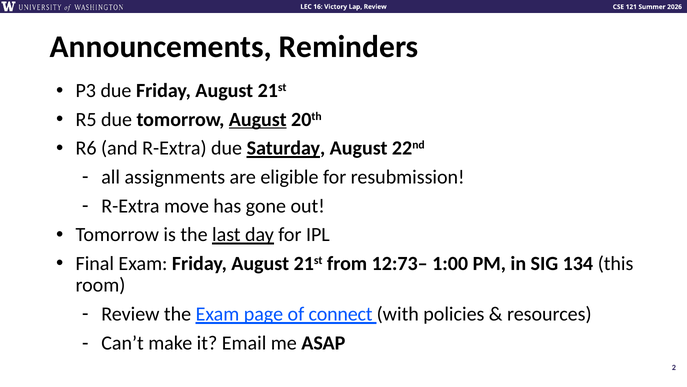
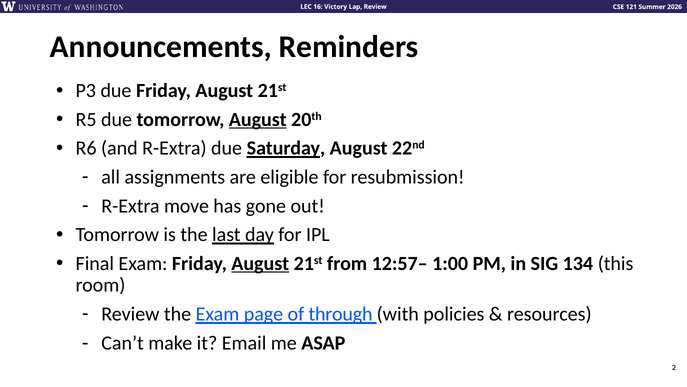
August underline: none -> present (260, 263)
12:73–: 12:73– -> 12:57– (400, 263)
connect: connect -> through (341, 314)
